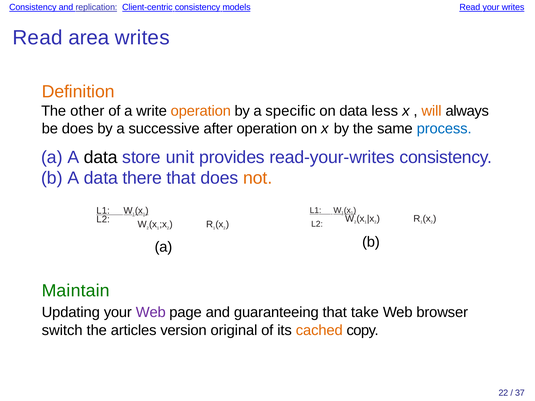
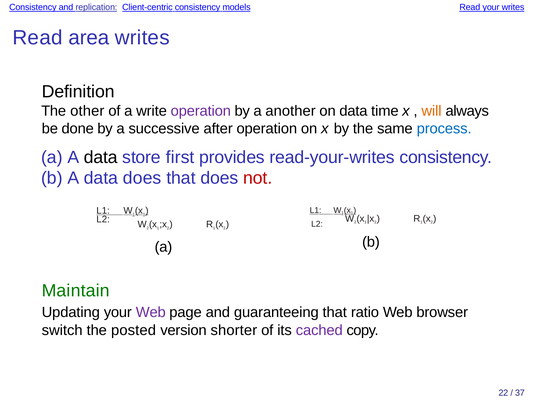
Definition colour: orange -> black (78, 92)
operation colour: orange -> purple (201, 111)
specific: specific -> another (291, 111)
less: less -> time (385, 111)
be does: does -> done (78, 129)
unit: unit -> first (180, 157)
data there: there -> does (142, 178)
not colour: orange -> red (258, 178)
take: take -> ratio (365, 313)
articles: articles -> posted (133, 331)
original: original -> shorter (234, 331)
cached colour: orange -> purple (319, 331)
